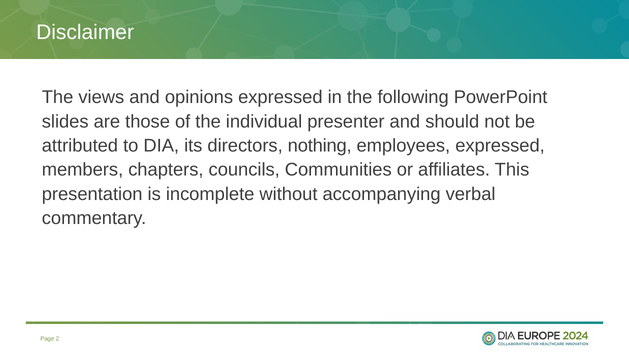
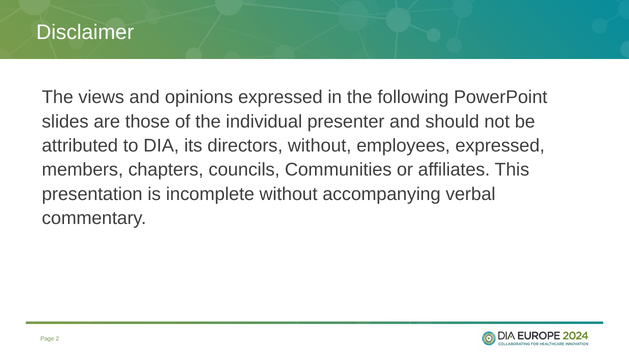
directors nothing: nothing -> without (320, 146)
